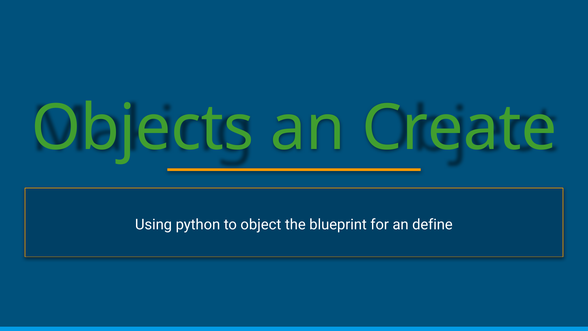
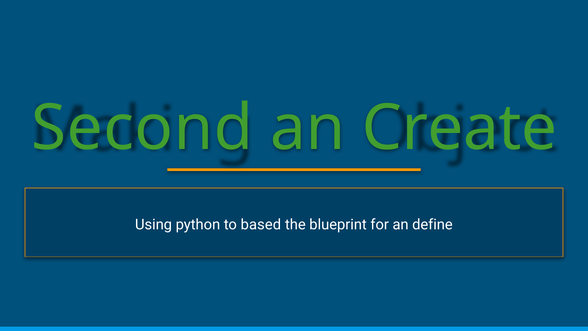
Objects: Objects -> Second (142, 128)
object: object -> based (261, 225)
